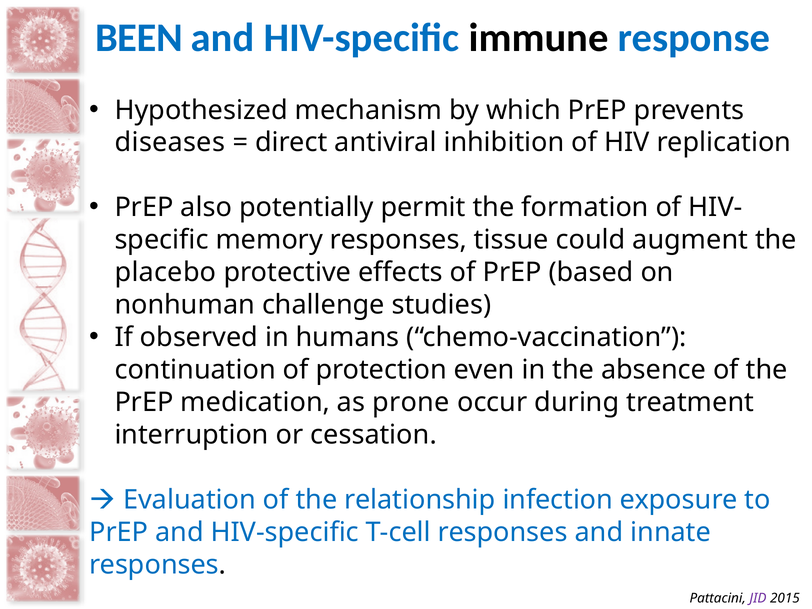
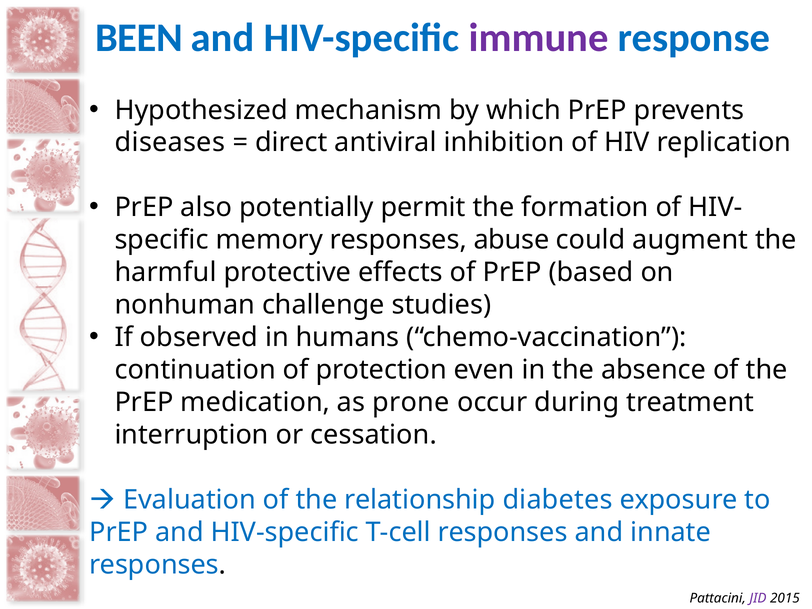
immune colour: black -> purple (539, 38)
tissue: tissue -> abuse (511, 240)
placebo: placebo -> harmful (166, 272)
infection: infection -> diabetes (558, 500)
